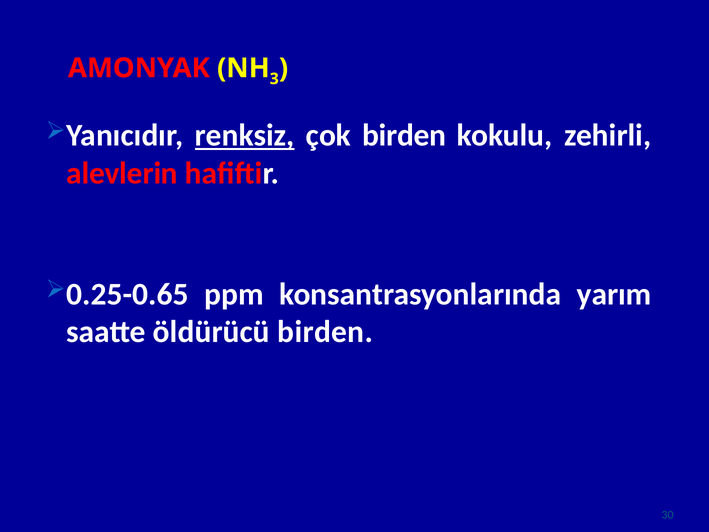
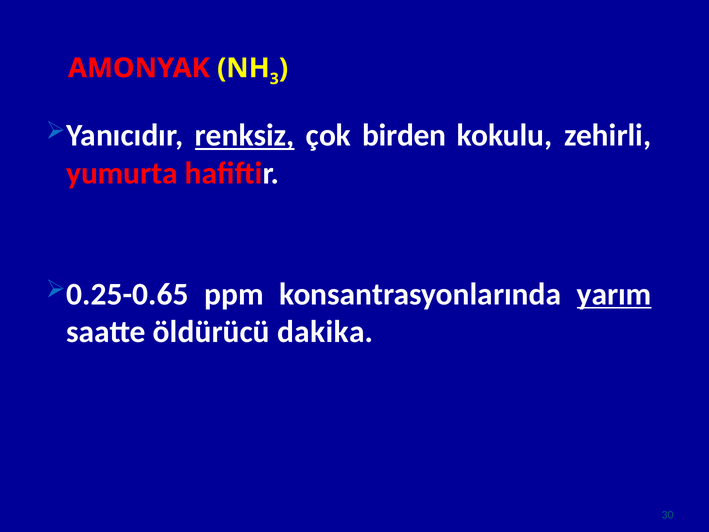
alevlerin: alevlerin -> yumurta (122, 173)
yarım underline: none -> present (614, 294)
öldürücü birden: birden -> dakika (325, 332)
